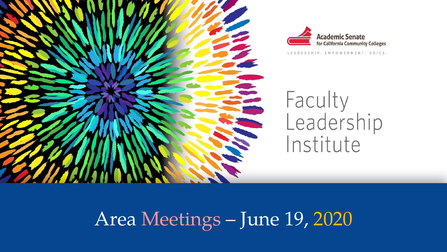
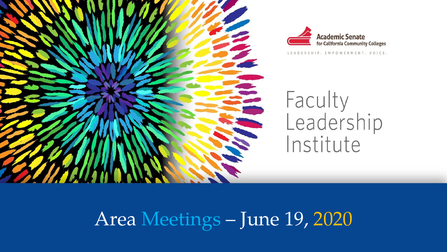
Meetings colour: pink -> light blue (181, 219)
